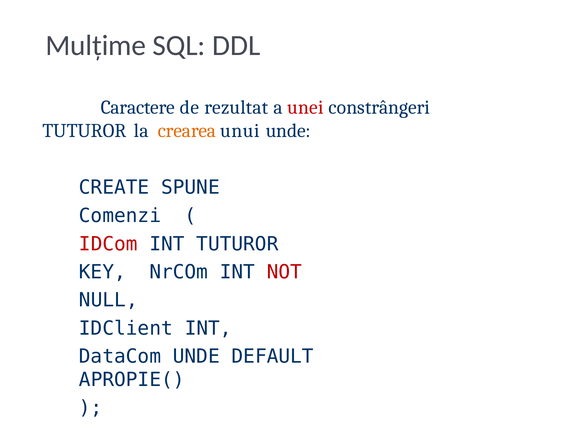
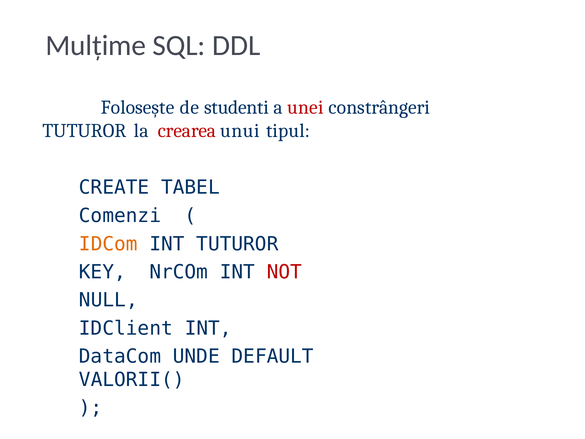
Caractere: Caractere -> Folosește (138, 107)
rezultat: rezultat -> studenti (237, 107)
crearea colour: orange -> red (187, 131)
unui unde: unde -> tipul (288, 131)
SPUNE: SPUNE -> TABEL (190, 187)
IDCom colour: red -> orange (108, 244)
APROPIE(: APROPIE( -> VALORII( (132, 380)
